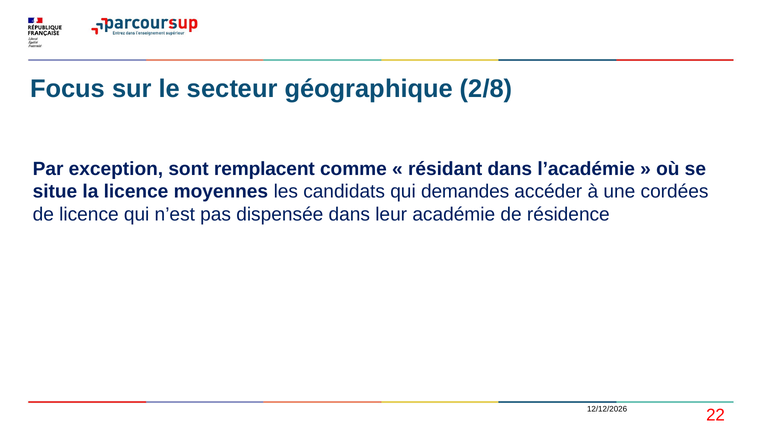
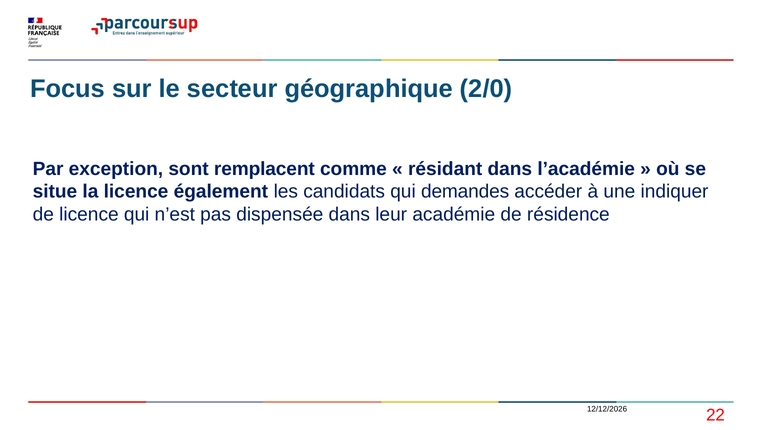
2/8: 2/8 -> 2/0 (486, 89)
moyennes: moyennes -> également (221, 192)
cordées: cordées -> indiquer (675, 192)
